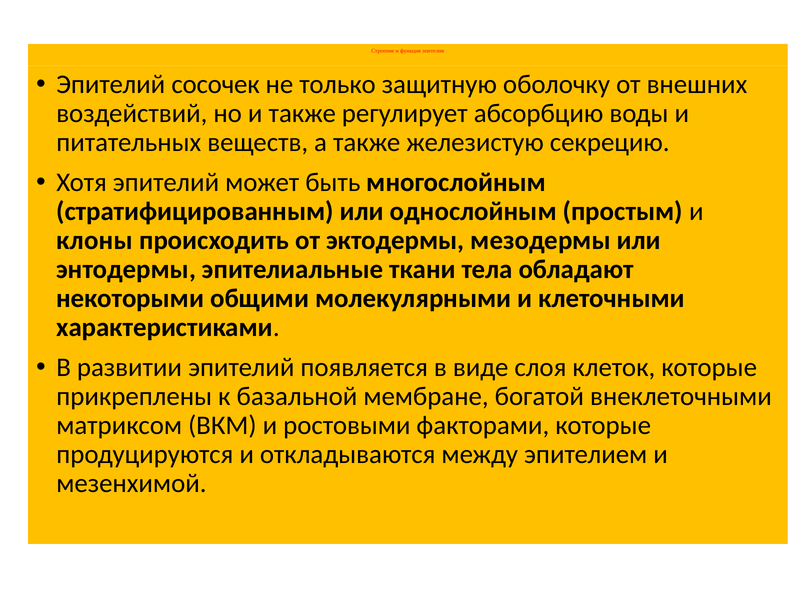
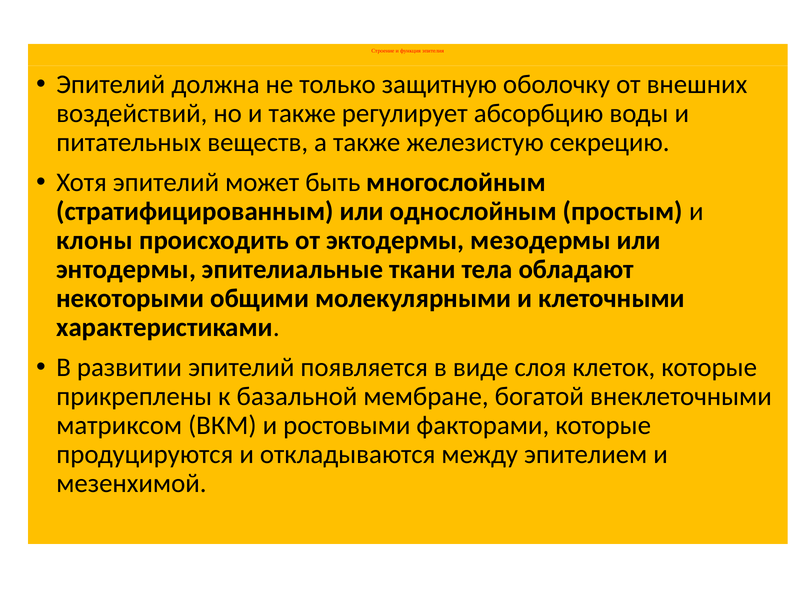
сосочек: сосочек -> должна (216, 84)
